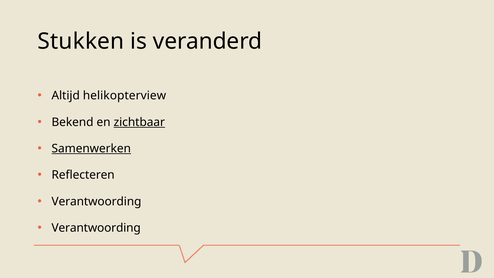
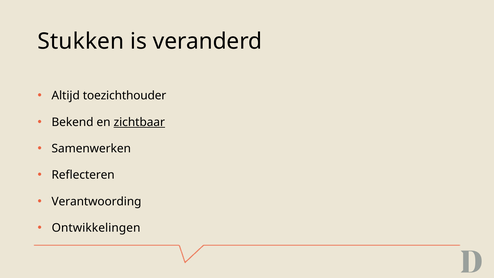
helikopterview: helikopterview -> toezichthouder (125, 96)
Samenwerken underline: present -> none (91, 149)
Verantwoording: Verantwoording -> Ontwikkelingen (96, 228)
